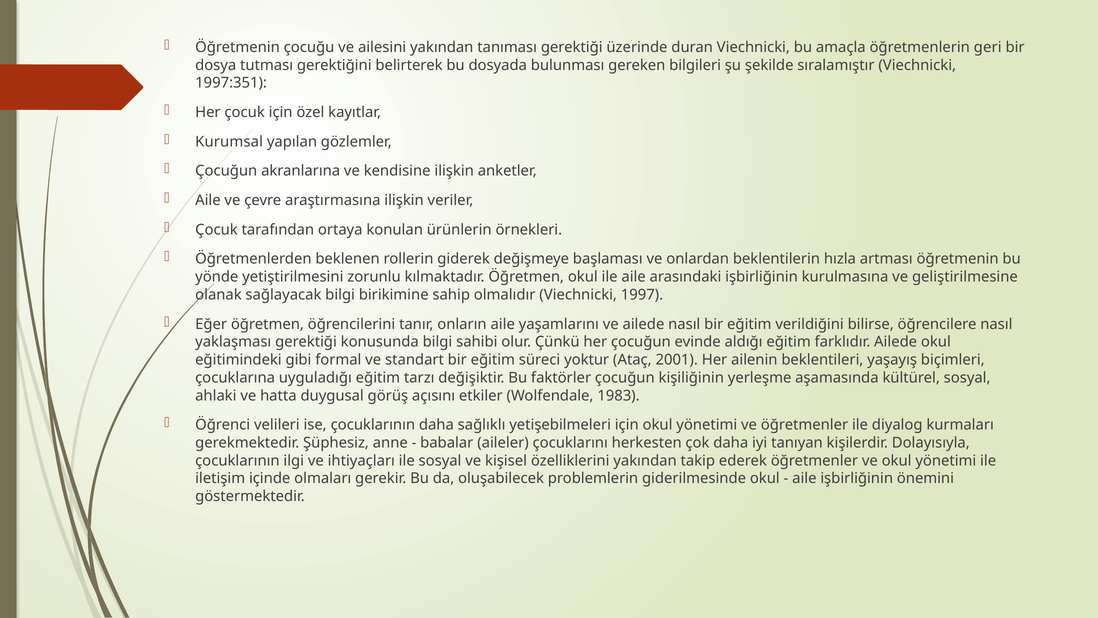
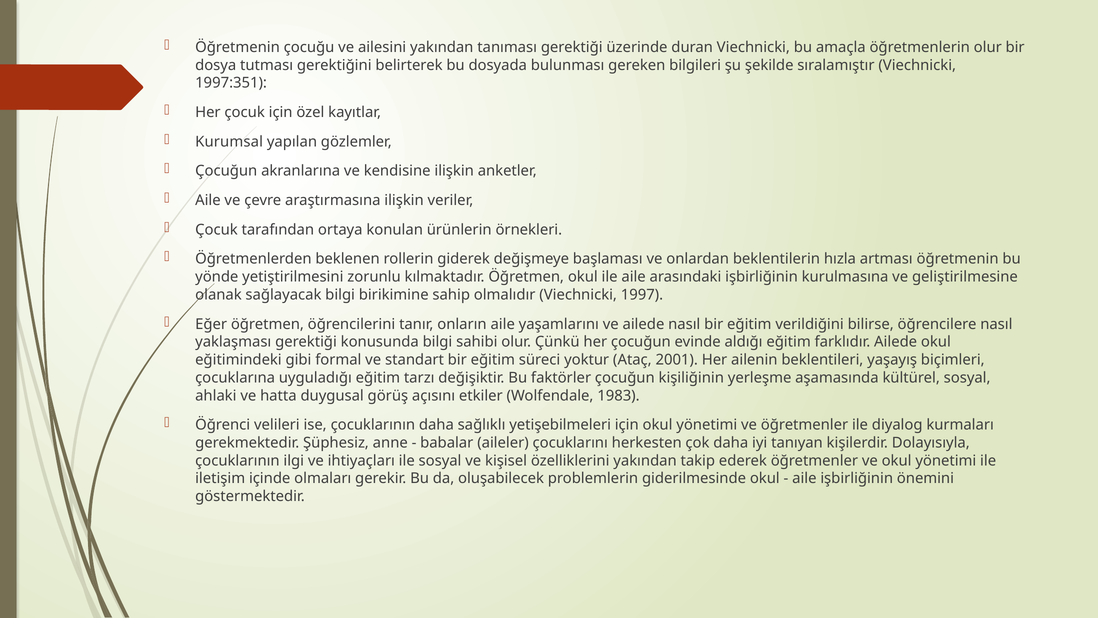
öğretmenlerin geri: geri -> olur (988, 47)
